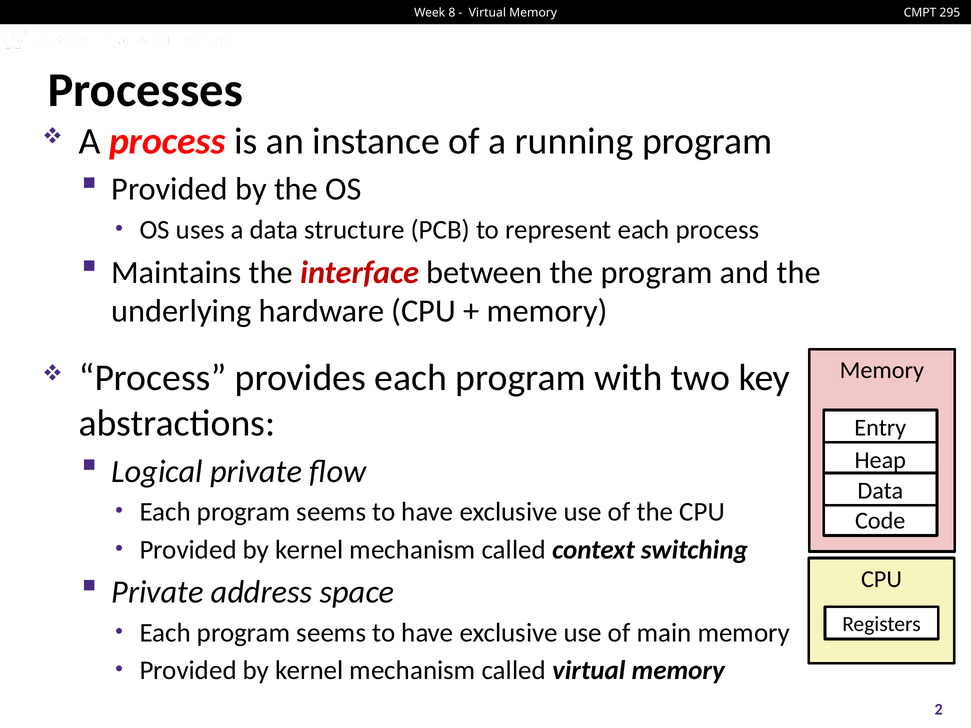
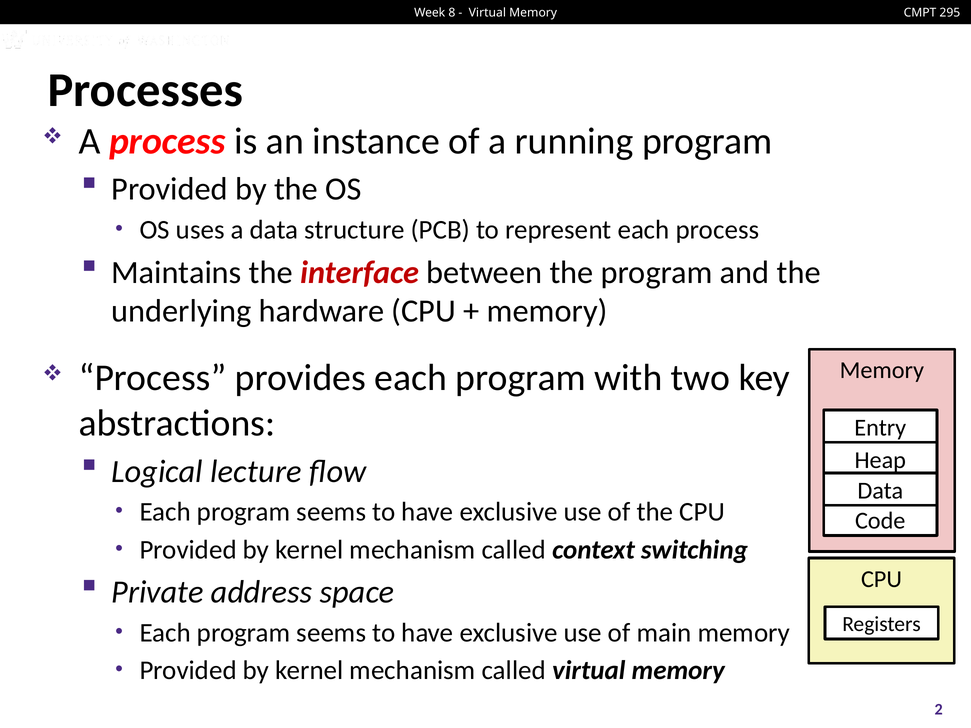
Logical private: private -> lecture (256, 472)
